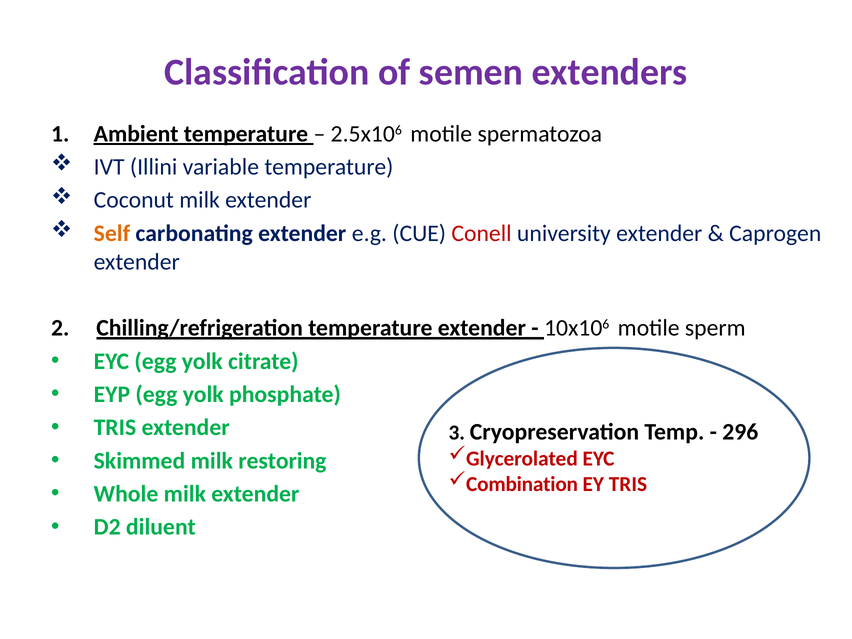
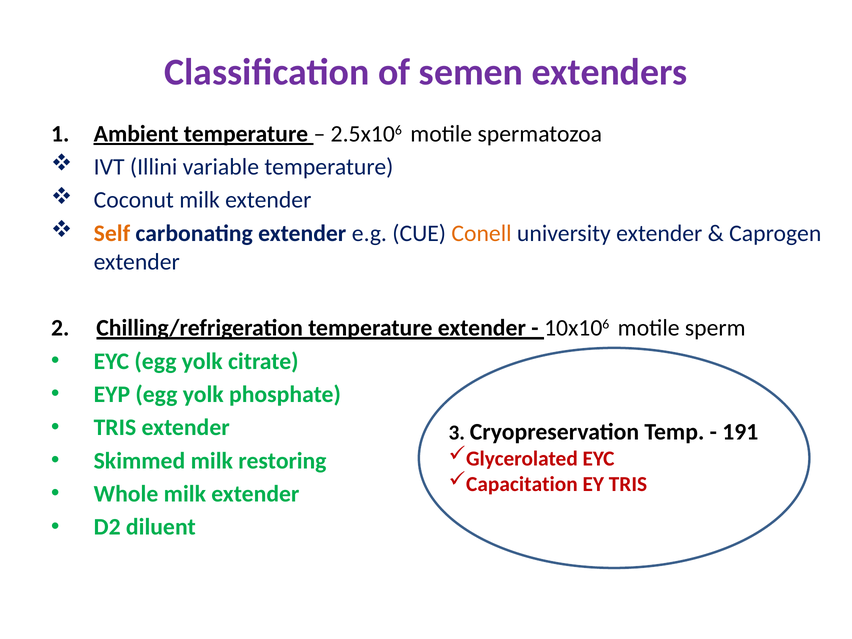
Conell colour: red -> orange (482, 233)
296: 296 -> 191 (740, 432)
Combination: Combination -> Capacitation (522, 484)
